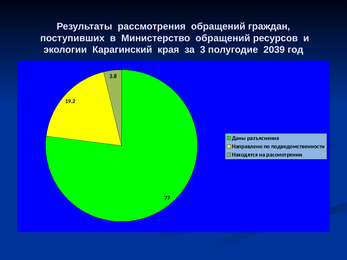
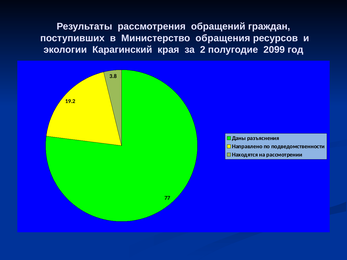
Министерство обращений: обращений -> обращения (223, 38)
3: 3 -> 2 (203, 50)
2039: 2039 -> 2099 (274, 50)
